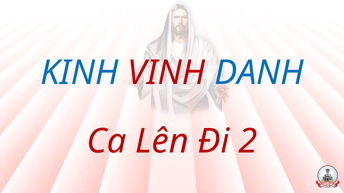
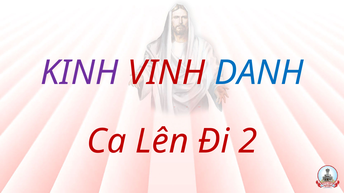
KINH colour: blue -> purple (79, 73)
